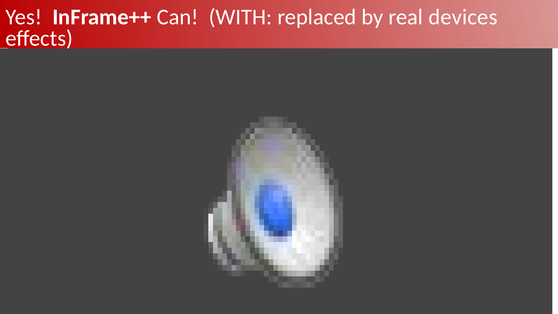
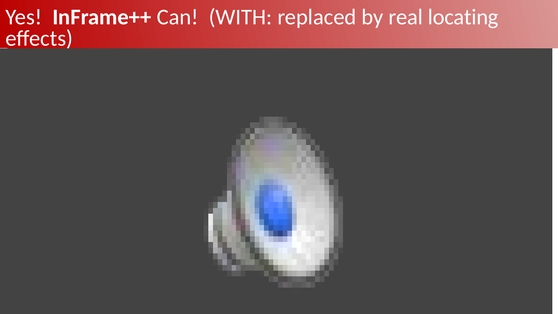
devices: devices -> locating (463, 17)
